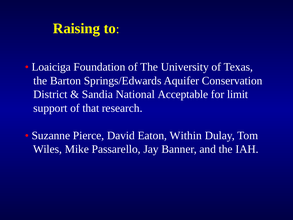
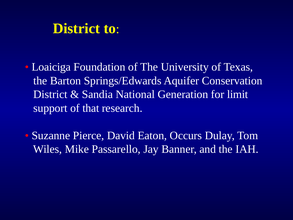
Raising: Raising -> District (76, 28)
Acceptable: Acceptable -> Generation (183, 94)
Within: Within -> Occurs (186, 135)
